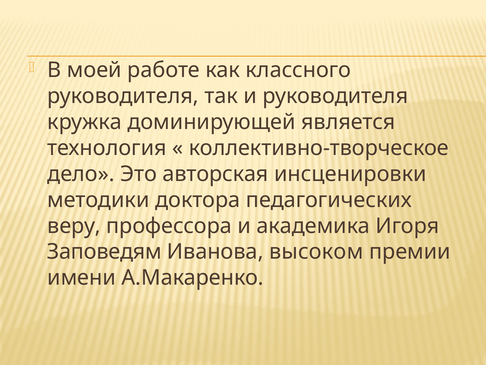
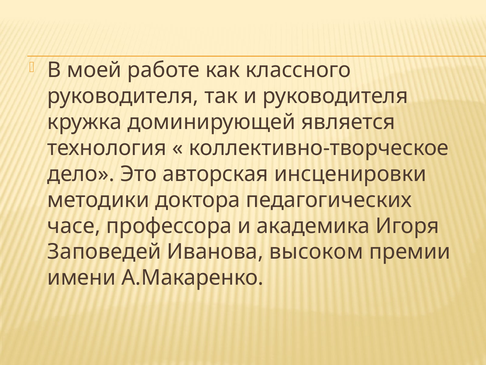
веру: веру -> часе (74, 226)
Заповедям: Заповедям -> Заповедей (104, 252)
